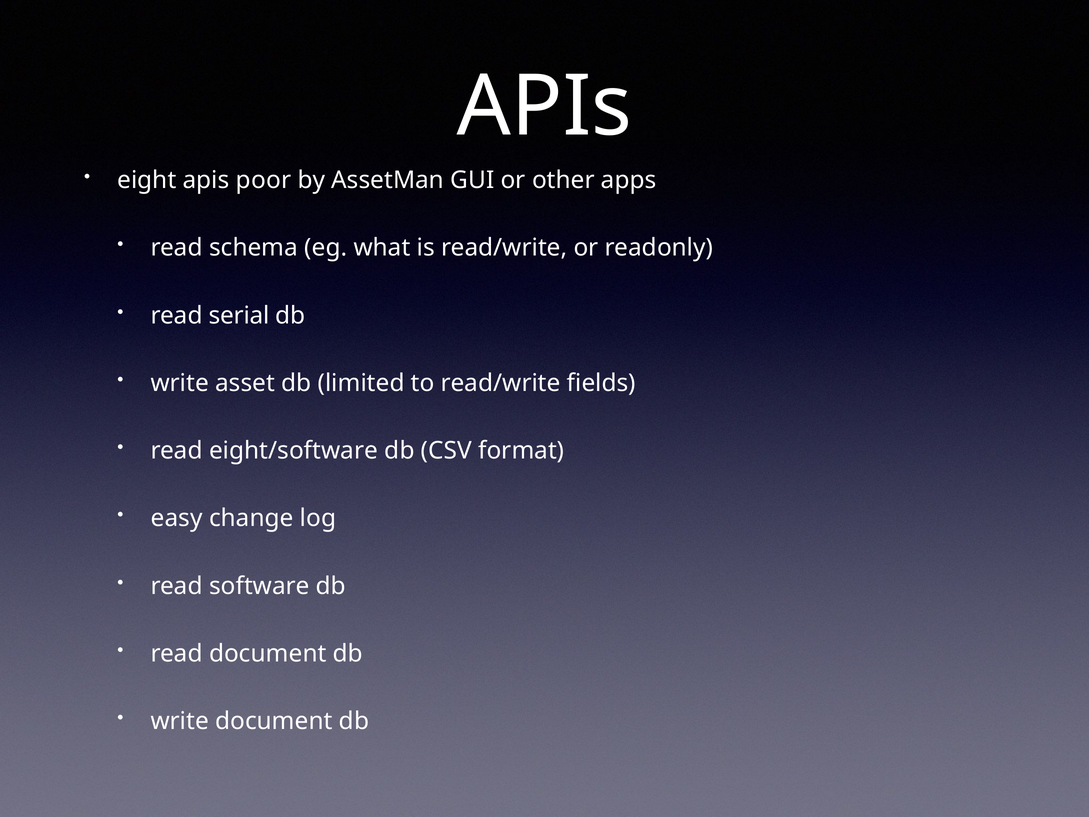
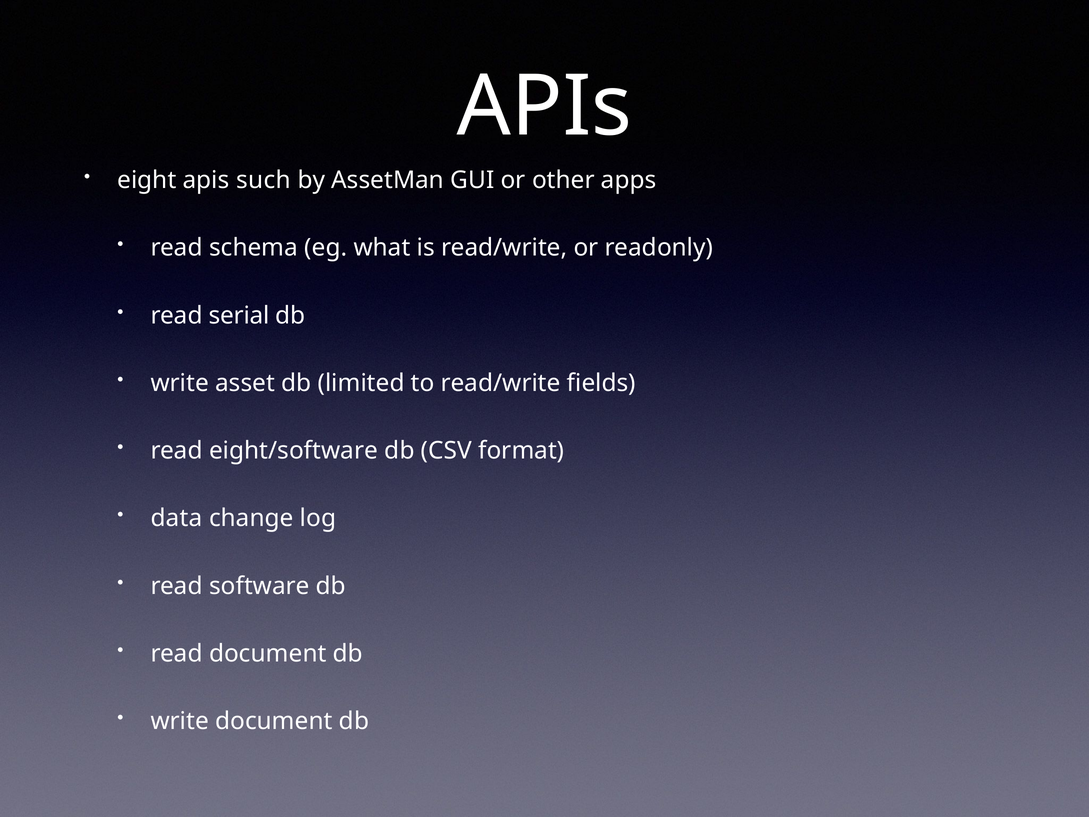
poor: poor -> such (264, 180)
easy: easy -> data (177, 518)
